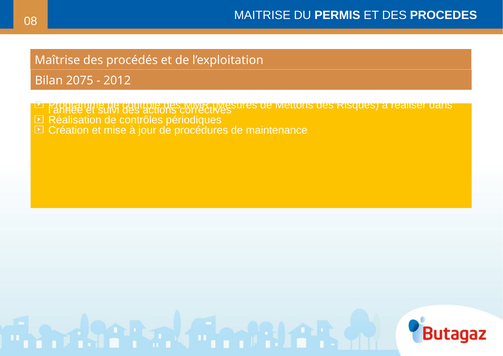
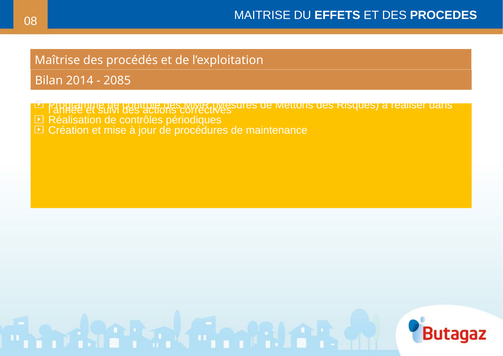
PERMIS: PERMIS -> EFFETS (337, 15)
2075: 2075 -> 2014 (80, 80)
2012: 2012 -> 2085 (117, 80)
